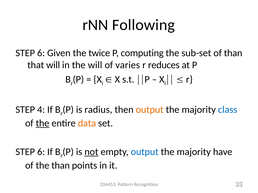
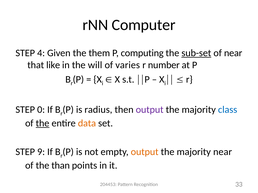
Following: Following -> Computer (144, 25)
6: 6 -> 4 (41, 53)
twice: twice -> them (99, 53)
sub-set underline: none -> present (196, 53)
of than: than -> near (233, 53)
that will: will -> like (53, 65)
reduces: reduces -> number (164, 65)
4: 4 -> 0 (41, 110)
output colour: orange -> purple (150, 110)
6: 6 -> 9 (41, 152)
not underline: present -> none (91, 152)
output colour: blue -> orange (145, 152)
majority have: have -> near (223, 152)
